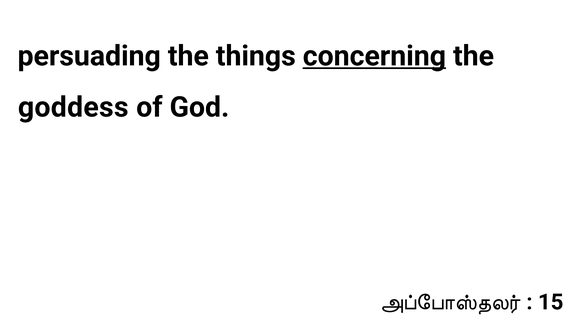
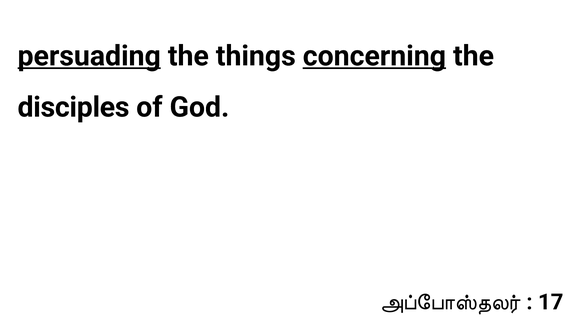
persuading underline: none -> present (89, 56)
goddess: goddess -> disciples (73, 107)
15: 15 -> 17 (551, 302)
